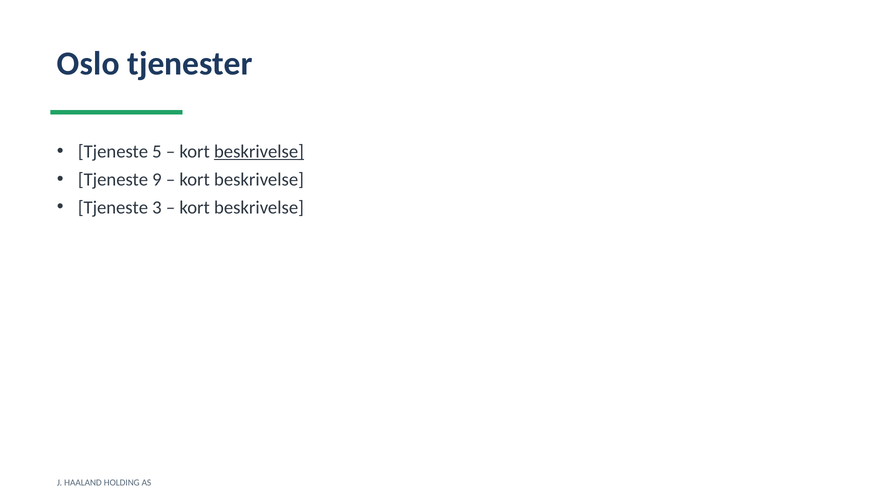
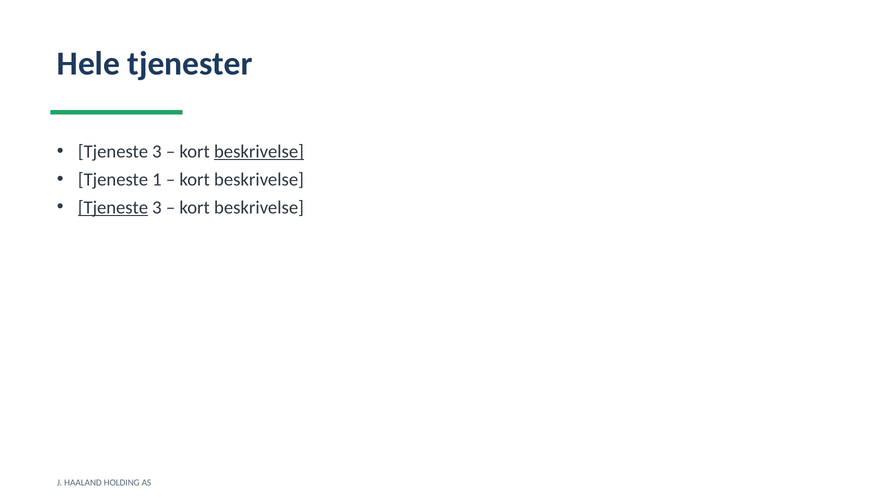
Oslo: Oslo -> Hele (88, 64)
5: 5 -> 3 (157, 152)
9: 9 -> 1 (157, 180)
Tjeneste underline: none -> present (113, 208)
